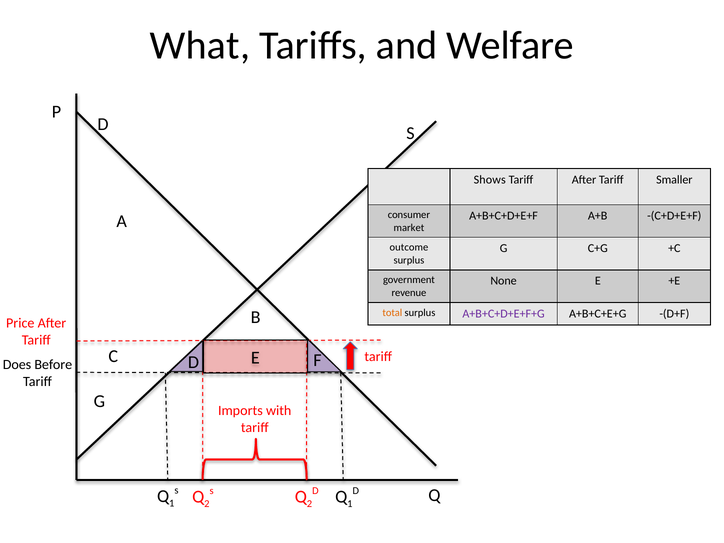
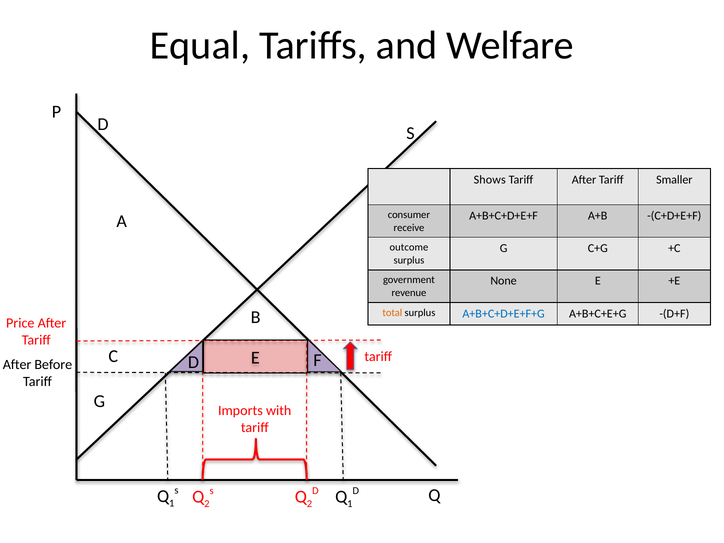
What: What -> Equal (200, 46)
market: market -> receive (409, 228)
A+B+C+D+E+F+G colour: purple -> blue (504, 314)
Does: Does -> After (17, 365)
